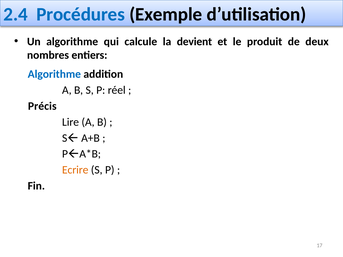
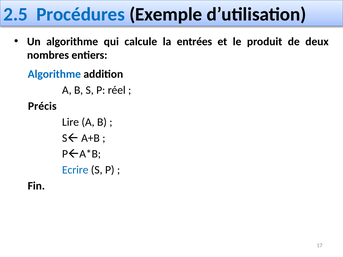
2.4: 2.4 -> 2.5 (16, 14)
devient: devient -> entrées (194, 42)
Ecrire colour: orange -> blue (75, 170)
